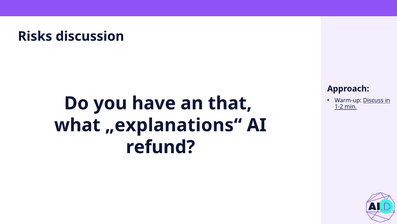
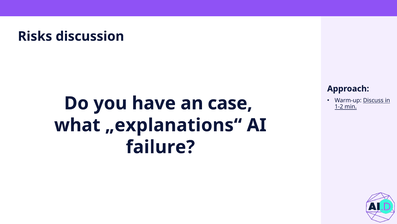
that: that -> case (230, 103)
refund: refund -> failure (160, 147)
